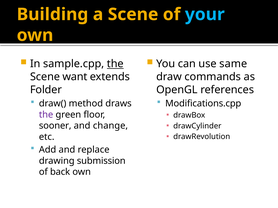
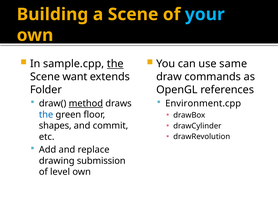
method underline: none -> present (86, 104)
Modifications.cpp: Modifications.cpp -> Environment.cpp (203, 104)
the colour: purple -> blue (46, 115)
sooner: sooner -> shapes (55, 126)
change: change -> commit (111, 126)
back: back -> level (60, 172)
